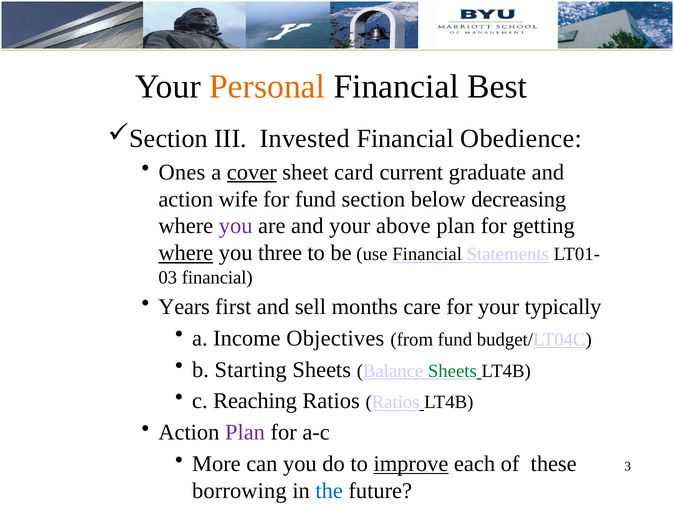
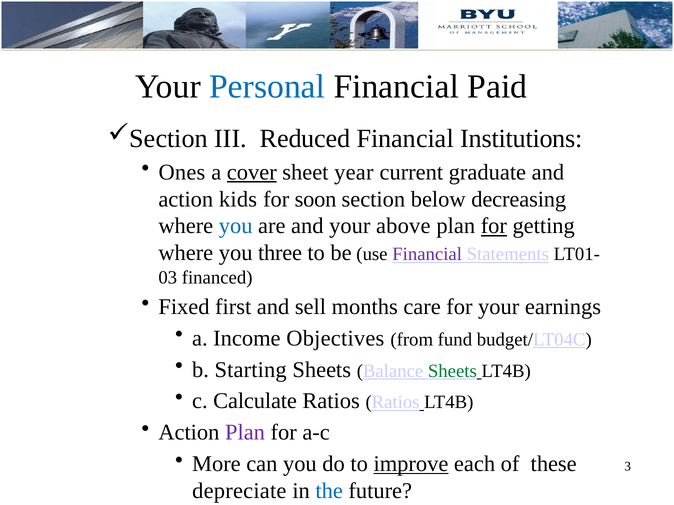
Personal colour: orange -> blue (267, 87)
Best: Best -> Paid (497, 87)
Invested: Invested -> Reduced (305, 139)
Obedience: Obedience -> Institutions (521, 139)
card: card -> year (354, 172)
wife: wife -> kids (238, 199)
for fund: fund -> soon (316, 199)
you colour: purple -> blue (236, 226)
for underline: none -> present (494, 226)
where underline: present -> none (186, 253)
Financial colour: black -> purple (427, 254)
financial: financial -> financed (217, 278)
Years: Years -> Fixed (184, 307)
typically: typically -> earnings (563, 307)
Reaching: Reaching -> Calculate (255, 401)
borrowing: borrowing -> depreciate (239, 491)
